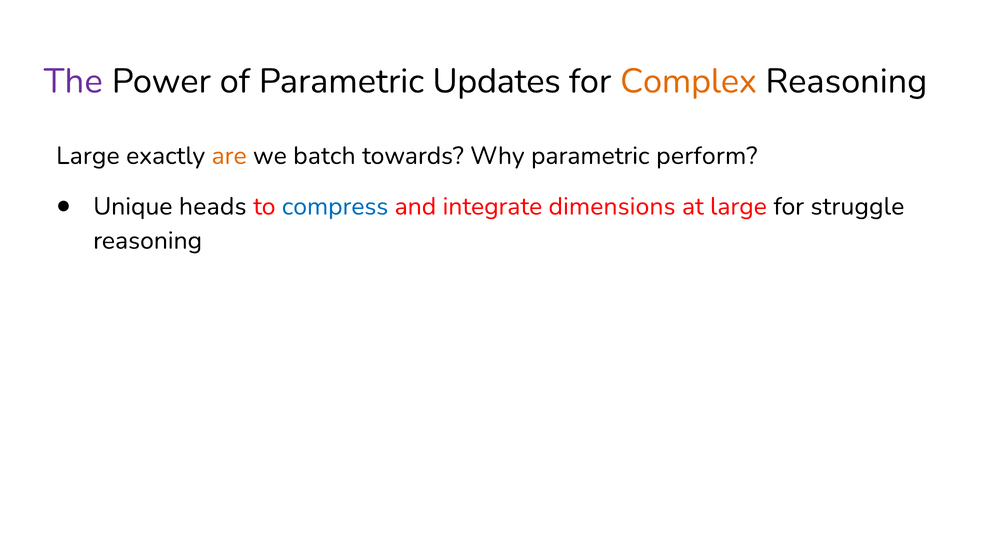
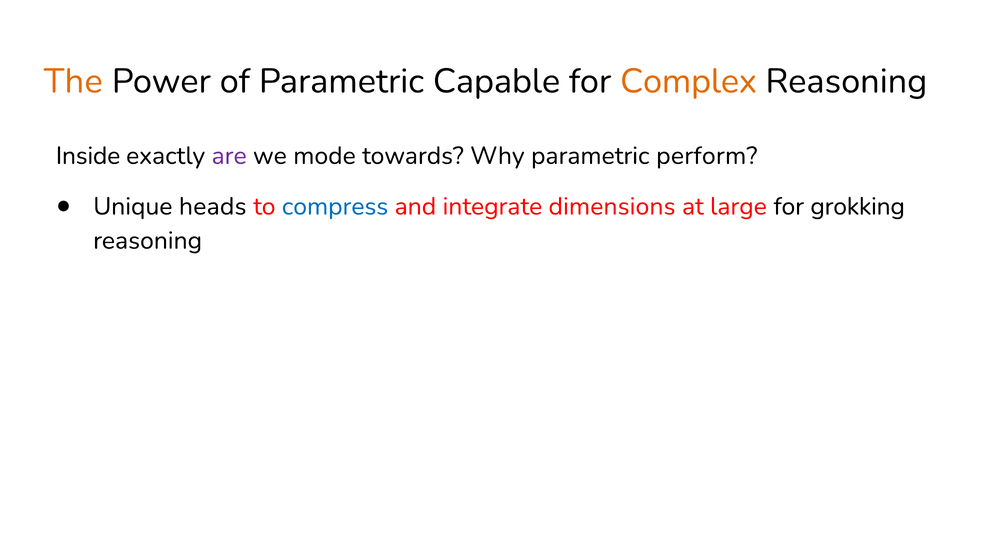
The colour: purple -> orange (73, 81)
Updates: Updates -> Capable (497, 81)
Large: Large -> Inside (88, 156)
are colour: orange -> purple (229, 156)
batch: batch -> mode (325, 156)
struggle: struggle -> grokking (858, 207)
